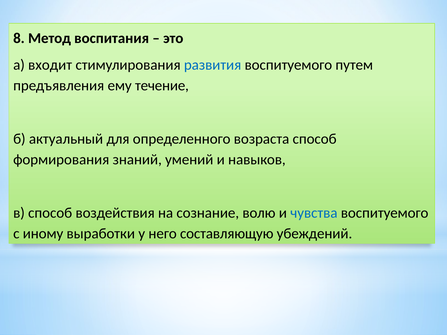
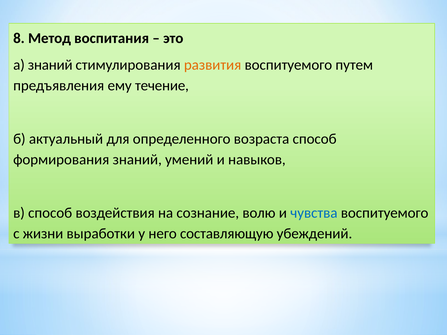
а входит: входит -> знаний (50, 65)
развития colour: blue -> orange (213, 65)
иному: иному -> жизни (43, 234)
